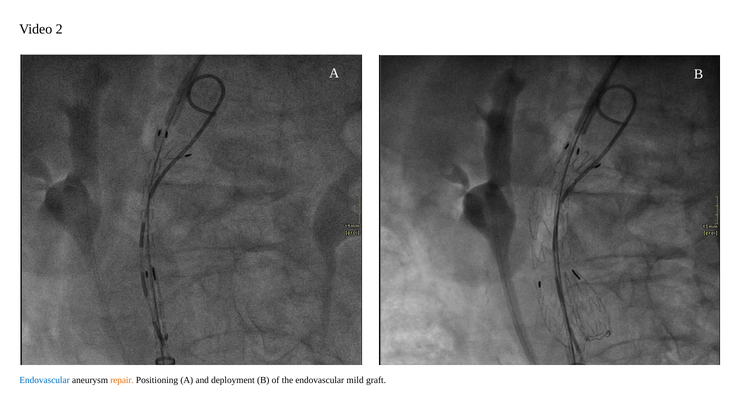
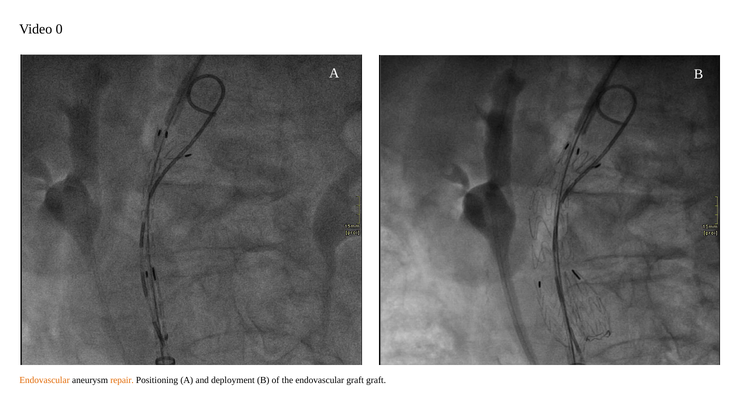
2: 2 -> 0 (59, 29)
Endovascular colour: blue -> orange (45, 380)
endovascular mild: mild -> graft (355, 380)
